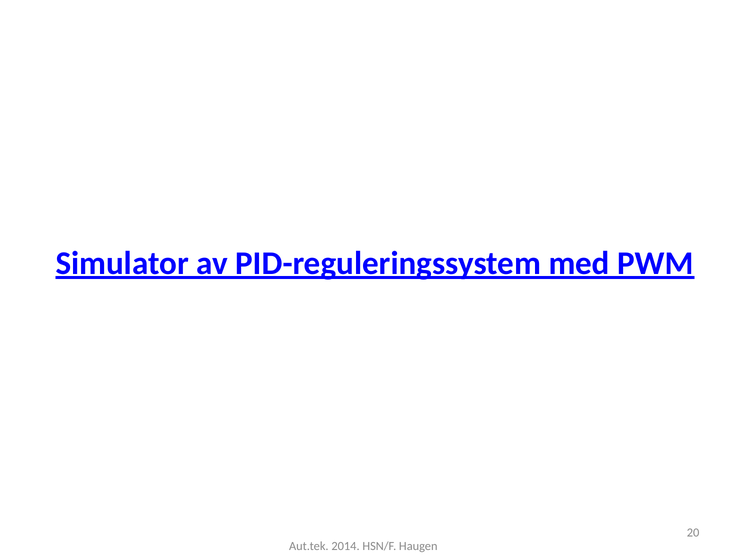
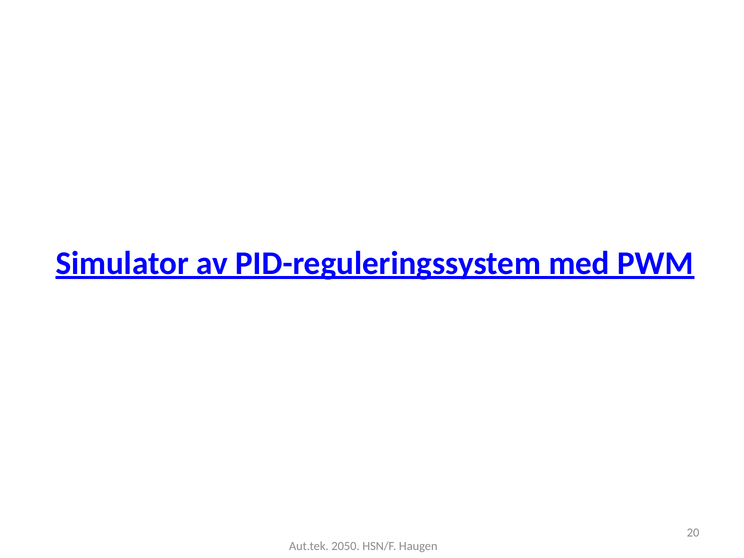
2014: 2014 -> 2050 (346, 546)
